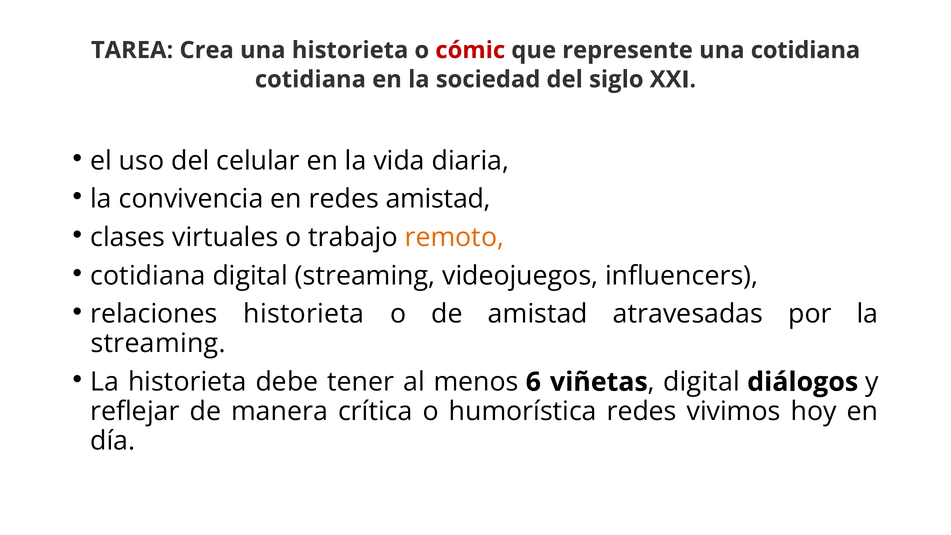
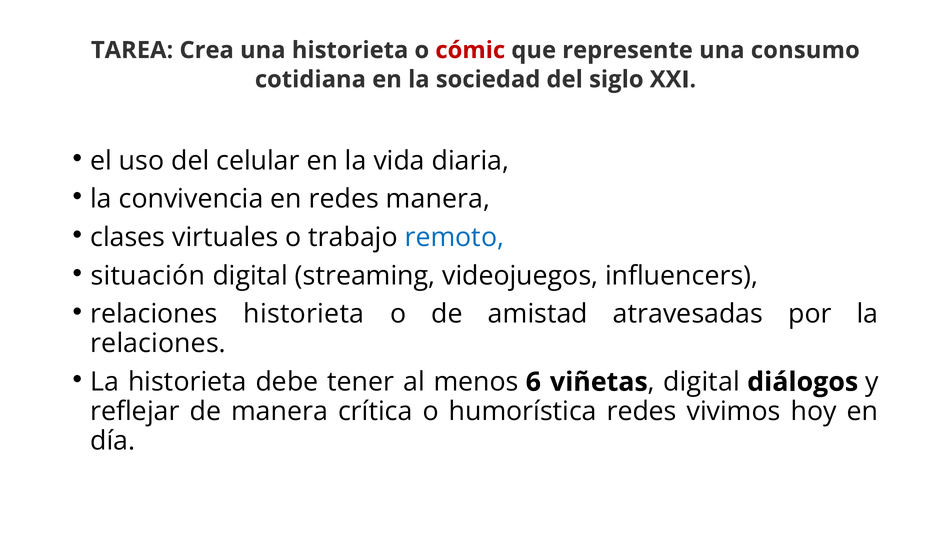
una cotidiana: cotidiana -> consumo (805, 50)
redes amistad: amistad -> manera (438, 199)
remoto colour: orange -> blue (454, 237)
cotidiana: cotidiana -> situación (148, 276)
streaming: streaming -> relaciones (158, 344)
